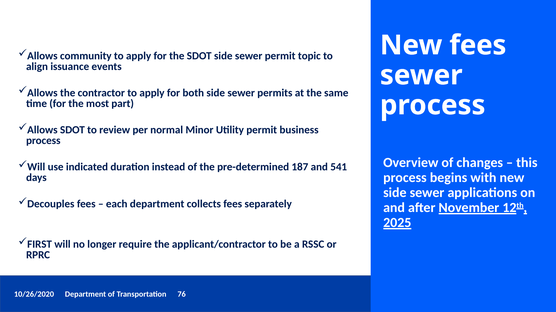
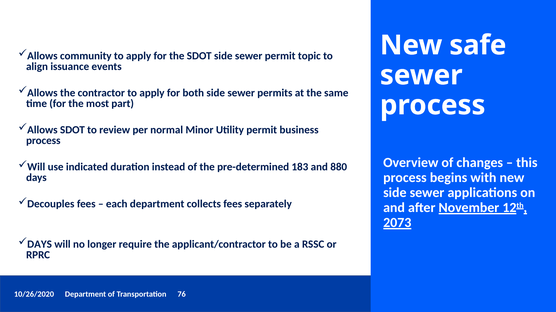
New fees: fees -> safe (478, 45)
187: 187 -> 183 (300, 167)
541: 541 -> 880 (339, 167)
2025: 2025 -> 2073 (397, 223)
FIRST: FIRST -> DAYS (40, 245)
